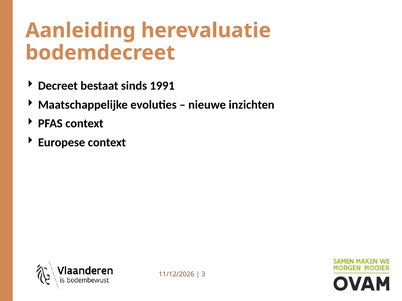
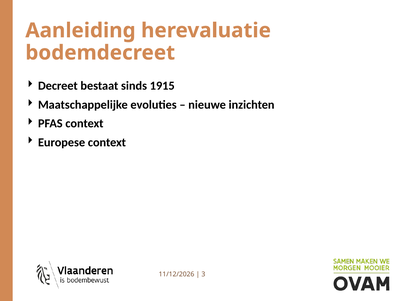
1991: 1991 -> 1915 (162, 86)
